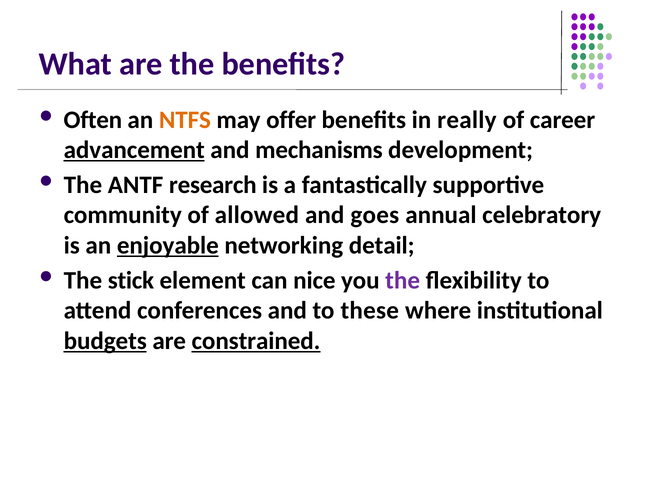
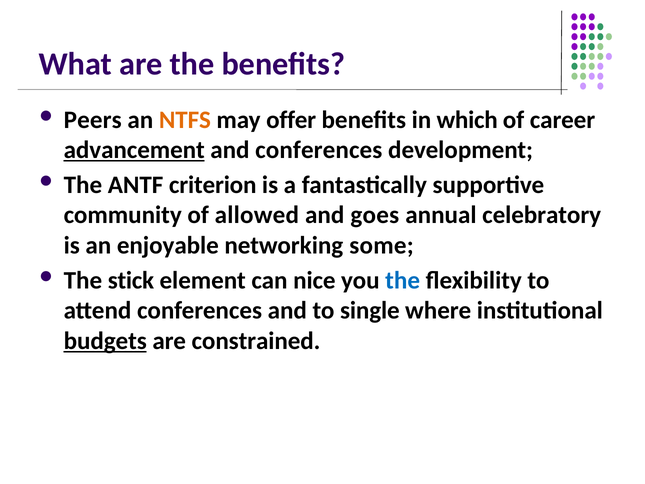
Often: Often -> Peers (93, 120)
really: really -> which (467, 120)
and mechanisms: mechanisms -> conferences (319, 150)
research: research -> criterion (213, 185)
enjoyable underline: present -> none (168, 245)
detail: detail -> some (382, 245)
the colour: purple -> blue (403, 280)
these: these -> single (370, 310)
constrained underline: present -> none (256, 341)
